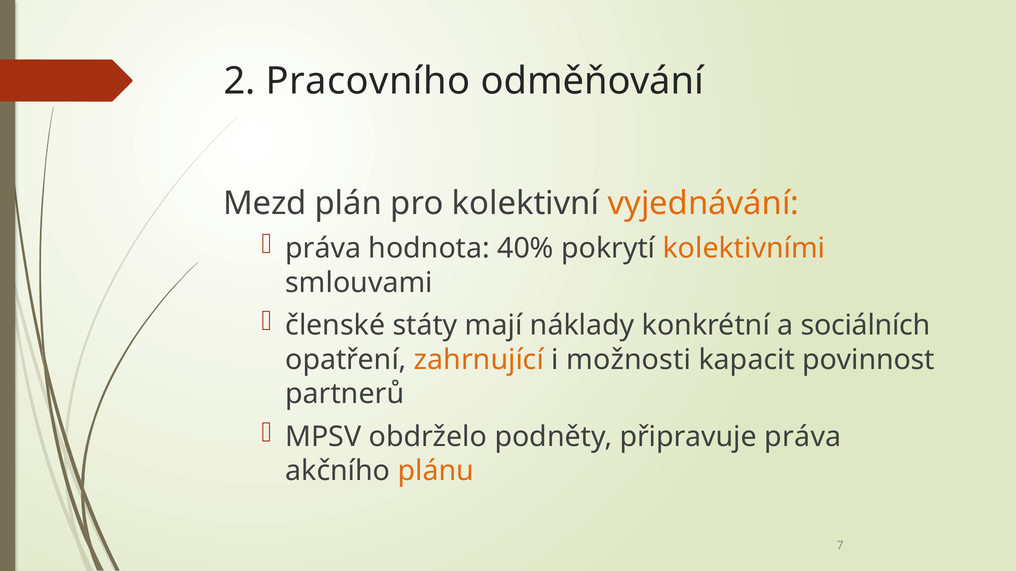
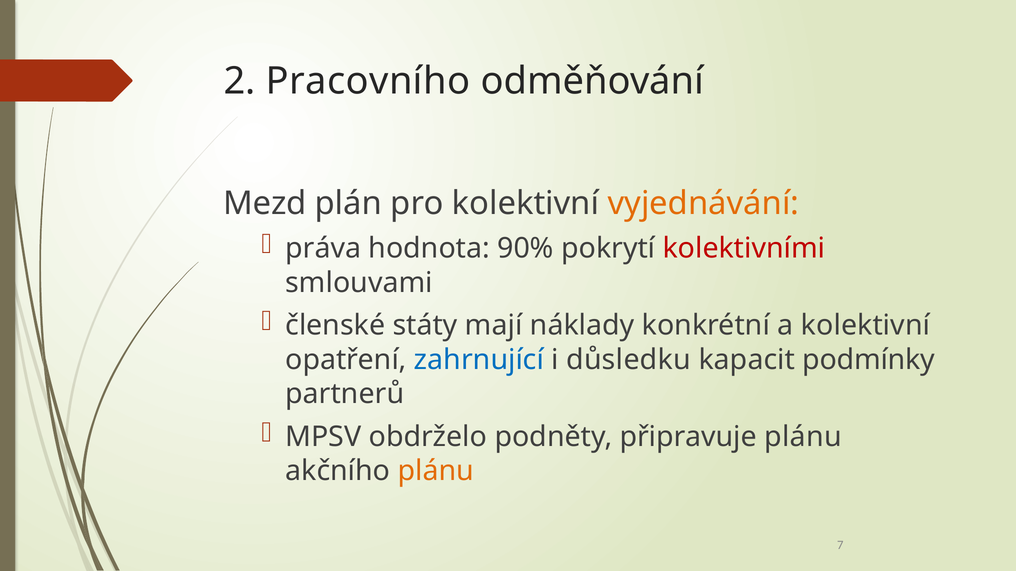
40%: 40% -> 90% (526, 249)
kolektivními colour: orange -> red (744, 249)
a sociálních: sociálních -> kolektivní (865, 326)
zahrnující colour: orange -> blue (479, 360)
možnosti: možnosti -> důsledku (629, 360)
povinnost: povinnost -> podmínky (868, 360)
připravuje práva: práva -> plánu (803, 437)
